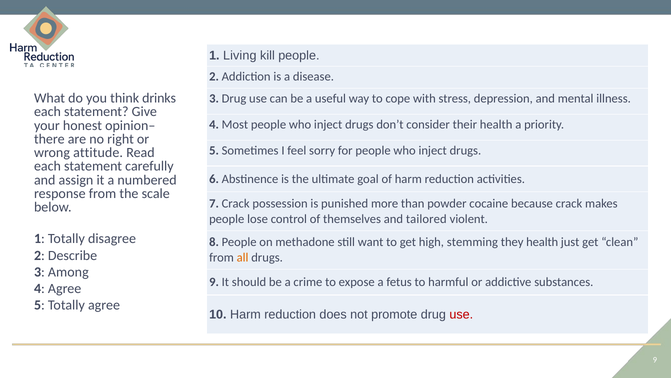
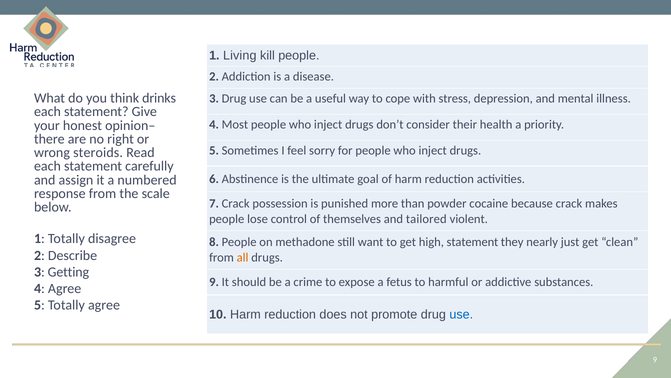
attitude: attitude -> steroids (98, 152)
high stemming: stemming -> statement (472, 242)
they health: health -> nearly (542, 242)
Among: Among -> Getting (68, 272)
use colour: red -> blue (461, 314)
